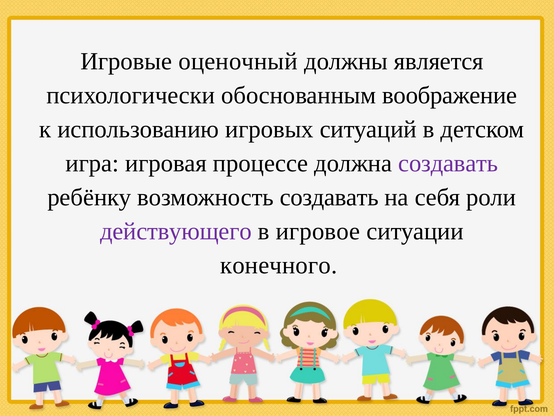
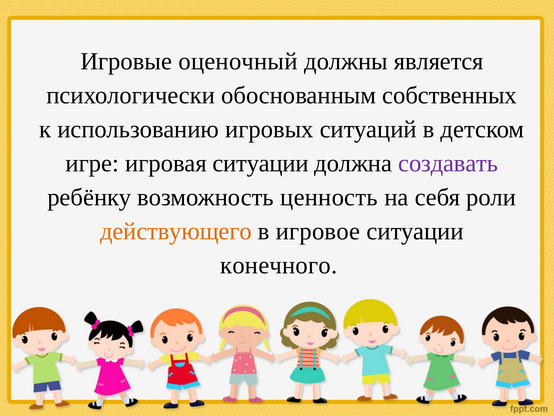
воображение: воображение -> собственных (450, 95)
игра: игра -> игре (92, 163)
игровая процессе: процессе -> ситуации (261, 163)
возможность создавать: создавать -> ценность (329, 197)
действующего colour: purple -> orange (176, 231)
